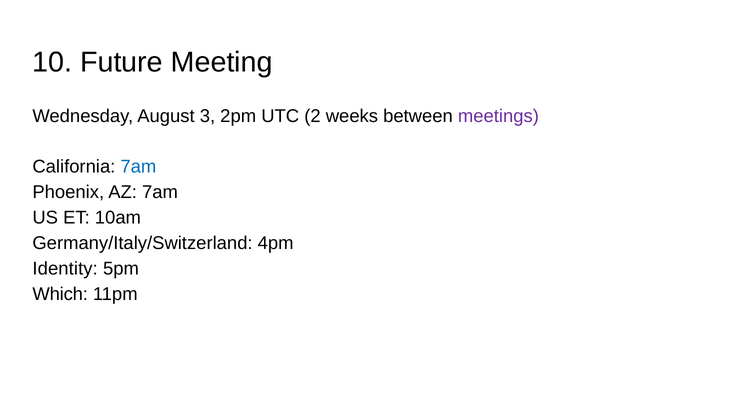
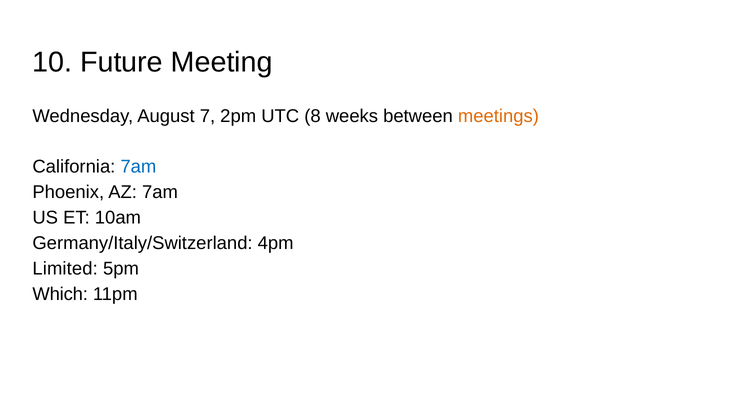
3: 3 -> 7 (208, 116)
2: 2 -> 8 (312, 116)
meetings colour: purple -> orange (498, 116)
Identity: Identity -> Limited (65, 269)
